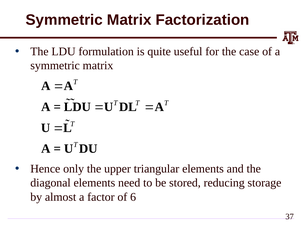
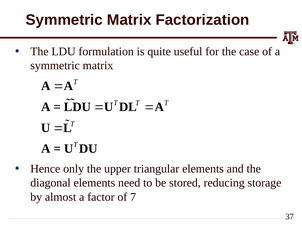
6: 6 -> 7 (133, 197)
